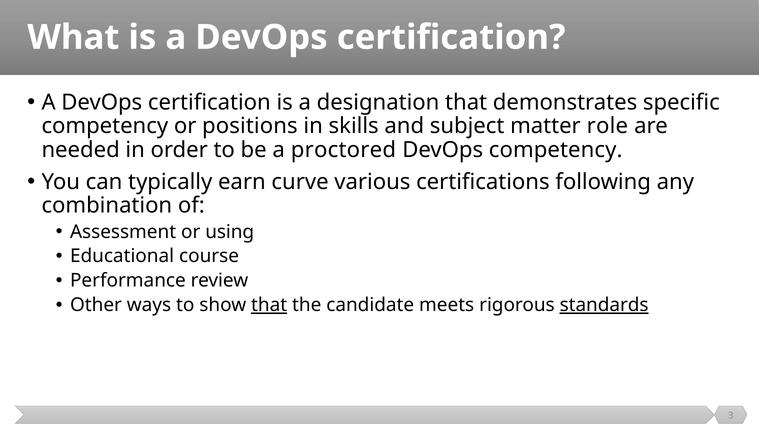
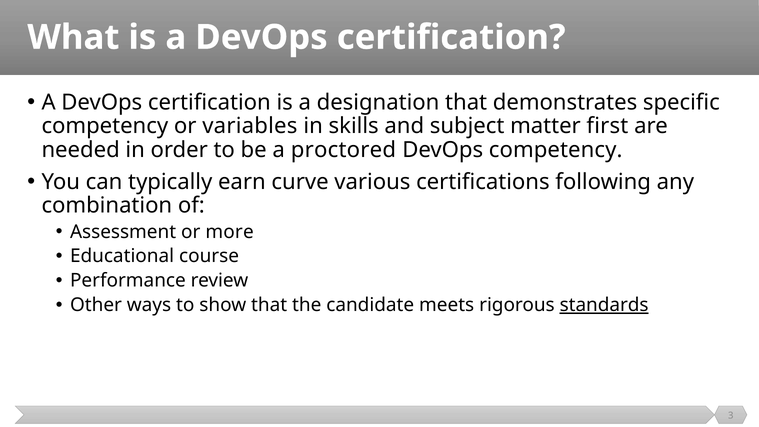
positions: positions -> variables (250, 126)
role: role -> first (607, 126)
using: using -> more (230, 232)
that underline: present -> none (269, 305)
